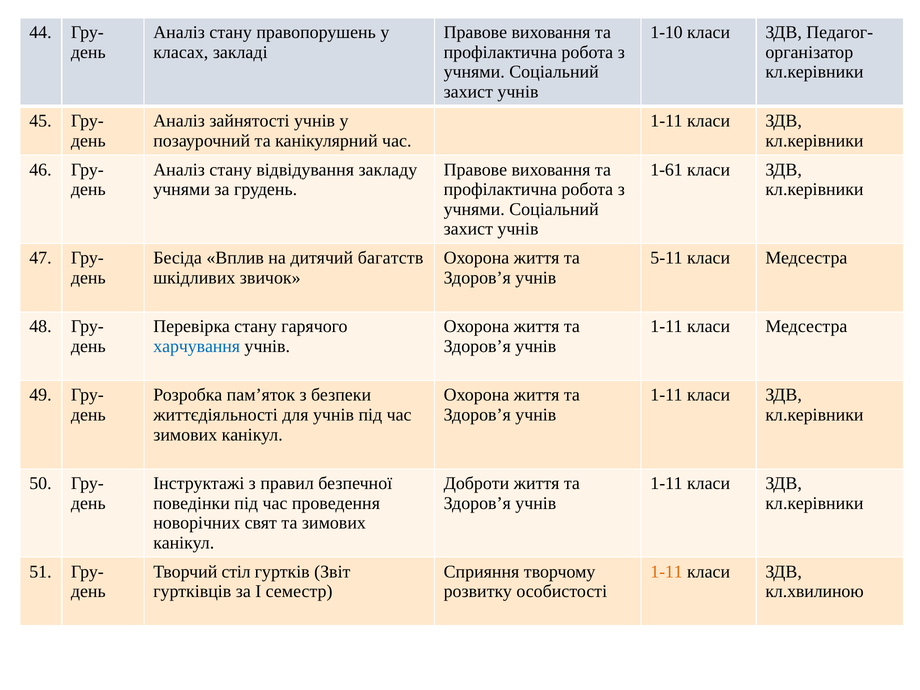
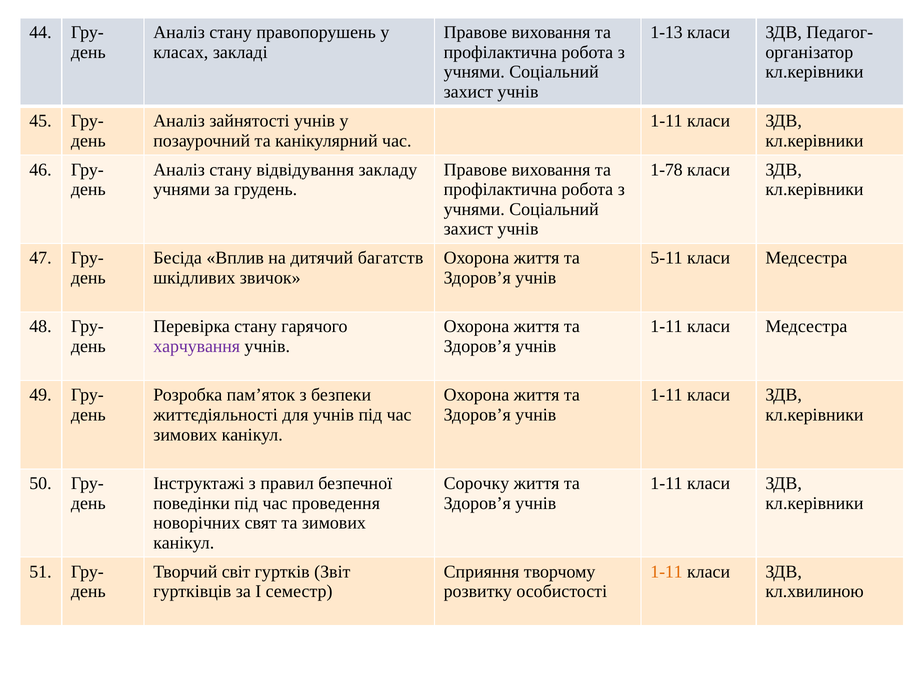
1-10: 1-10 -> 1-13 (667, 32)
1-61: 1-61 -> 1-78 (667, 170)
харчування colour: blue -> purple (197, 346)
Доброти: Доброти -> Сорочку (476, 483)
стіл: стіл -> світ (236, 572)
